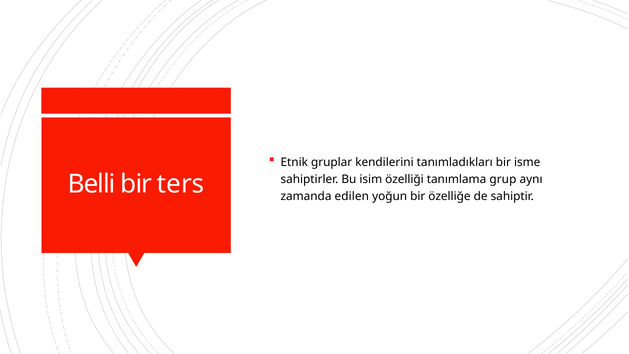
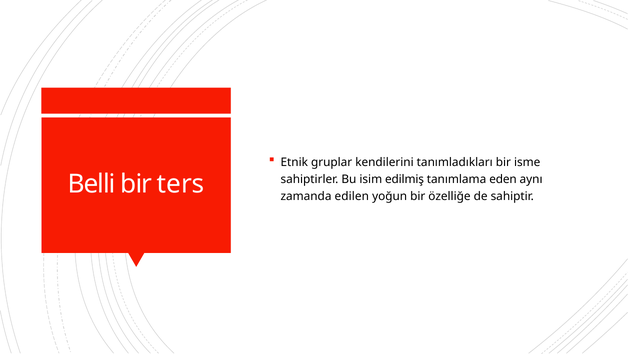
özelliği: özelliği -> edilmiş (405, 179)
grup: grup -> eden (503, 179)
